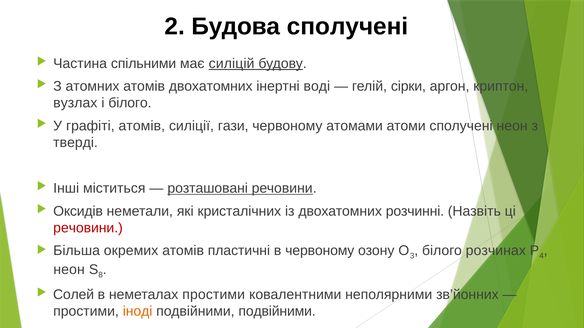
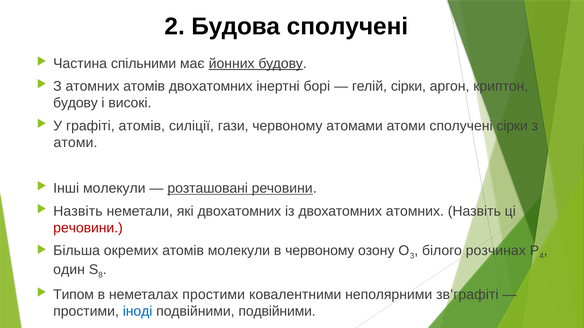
силіцій: силіцій -> йонних (232, 63)
воді: воді -> борі (317, 86)
вузлах: вузлах -> будову (75, 103)
і білого: білого -> високі (130, 103)
сполучені неон: неон -> сірки (512, 126)
тверді: тверді -> атоми (75, 143)
Інші міститься: міститься -> молекули (114, 189)
Оксидів: Оксидів -> Назвіть (78, 211)
які кристалічних: кристалічних -> двохатомних (239, 211)
двохатомних розчинні: розчинні -> атомних (415, 211)
атомів пластичні: пластичні -> молекули (239, 251)
неон: неон -> один (69, 270)
Солей: Солей -> Типом (74, 295)
зв’йонних: зв’йонних -> зв’графіті (467, 295)
іноді colour: orange -> blue (138, 312)
